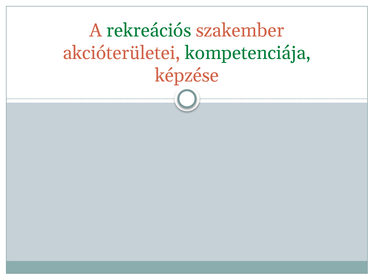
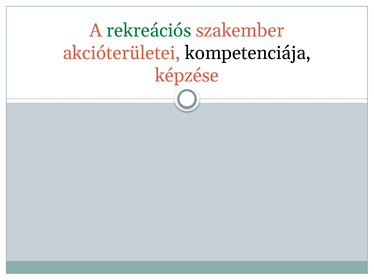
kompetenciája colour: green -> black (248, 53)
